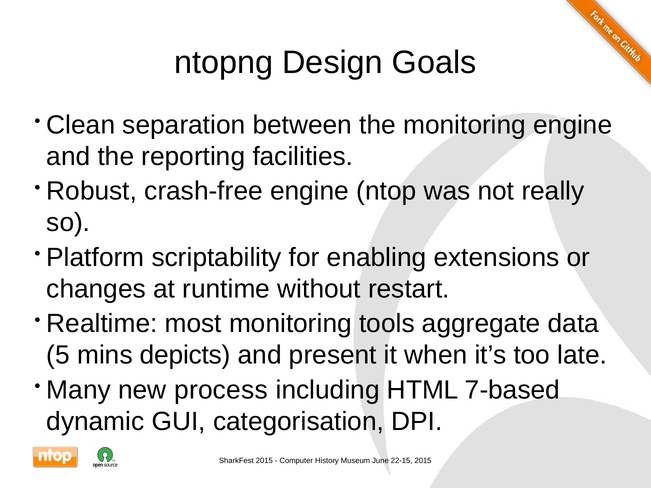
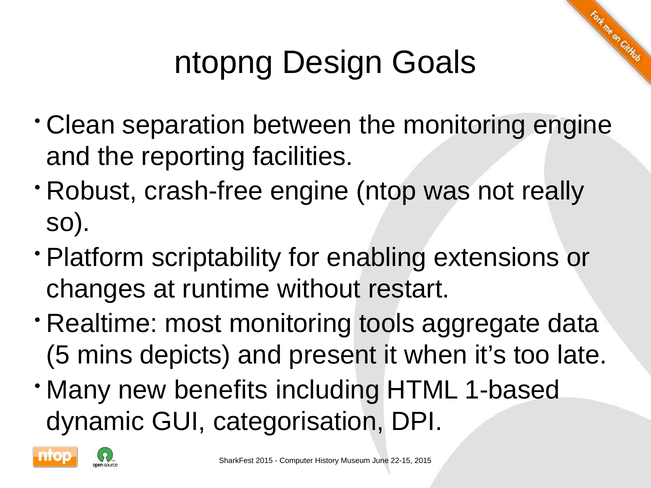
process: process -> benefits (221, 390)
7-based: 7-based -> 1-based (512, 390)
